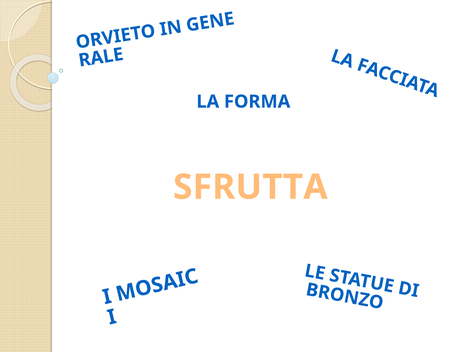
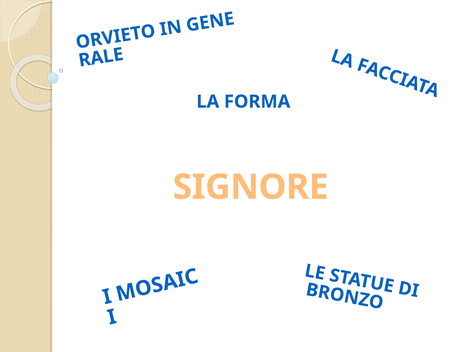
SFRUTTA: SFRUTTA -> SIGNORE (251, 187)
